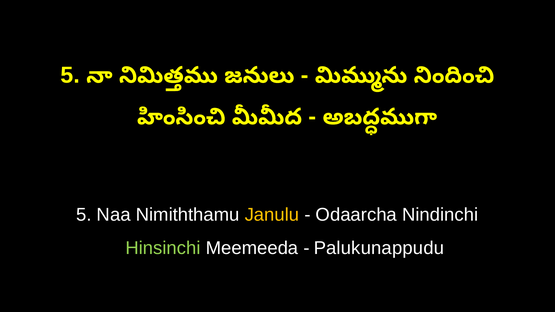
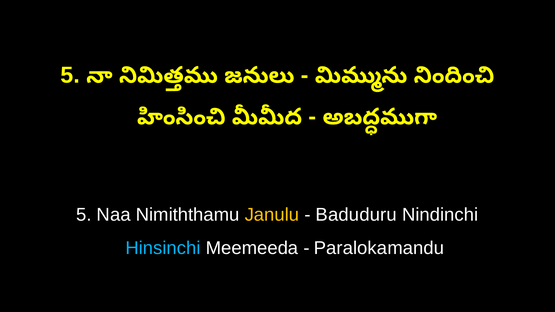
Odaarcha: Odaarcha -> Baduduru (356, 215)
Hinsinchi colour: light green -> light blue (163, 248)
Palukunappudu: Palukunappudu -> Paralokamandu (379, 248)
